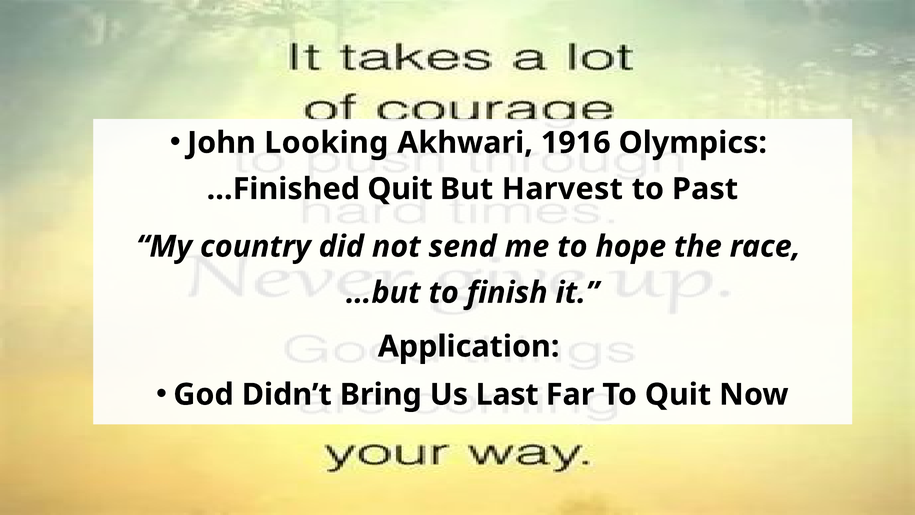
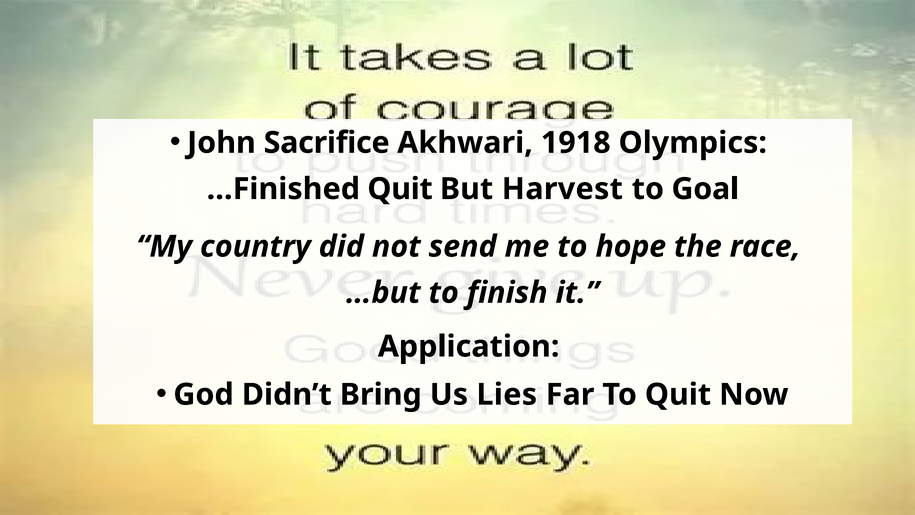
Looking: Looking -> Sacrifice (327, 143)
1916: 1916 -> 1918 (576, 143)
Past: Past -> Goal (705, 189)
Last: Last -> Lies (507, 394)
